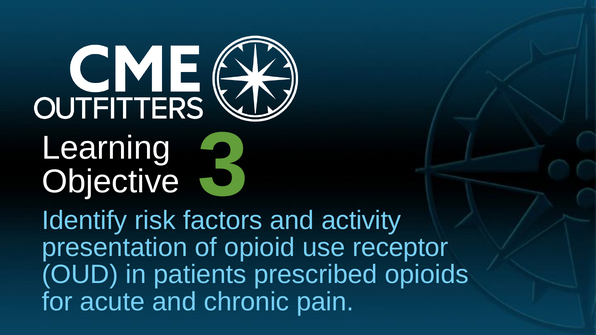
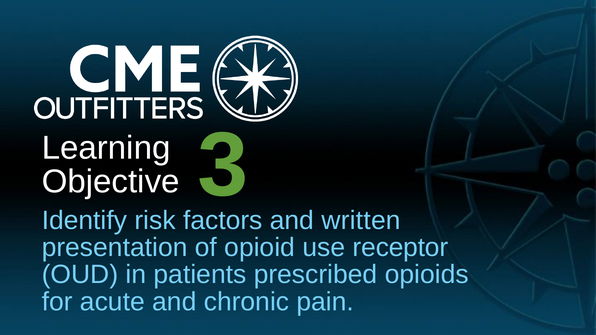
activity: activity -> written (361, 221)
